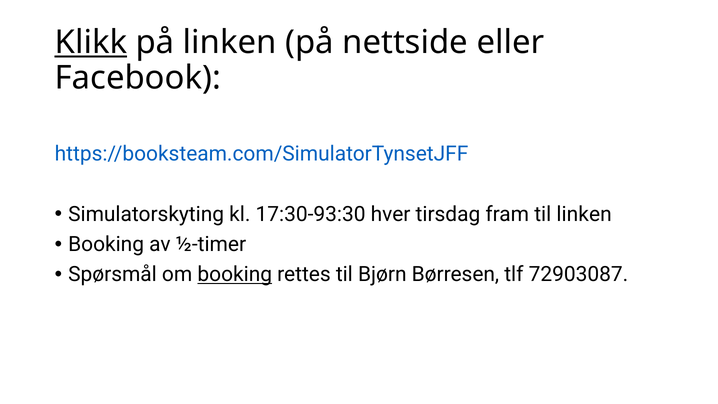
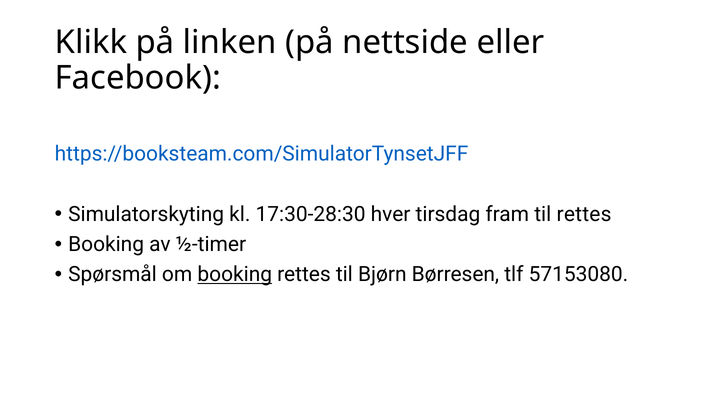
Klikk underline: present -> none (91, 43)
17:30-93:30: 17:30-93:30 -> 17:30-28:30 (311, 214)
til linken: linken -> rettes (584, 214)
72903087: 72903087 -> 57153080 (578, 274)
